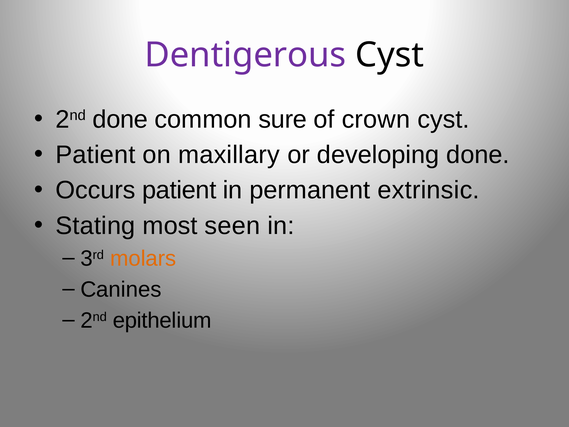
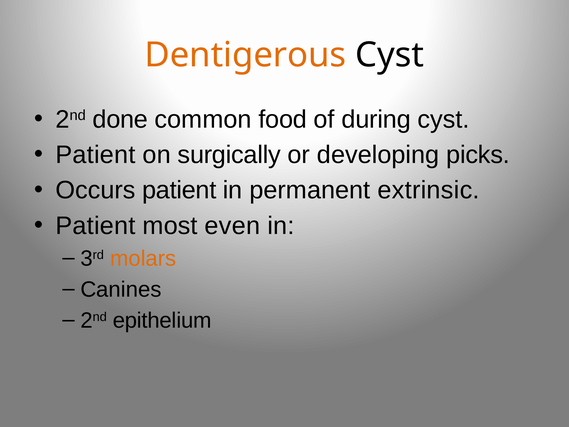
Dentigerous colour: purple -> orange (245, 55)
sure: sure -> food (283, 119)
crown: crown -> during (376, 119)
maxillary: maxillary -> surgically (229, 155)
developing done: done -> picks (478, 155)
Stating: Stating -> Patient (95, 226)
seen: seen -> even (232, 226)
